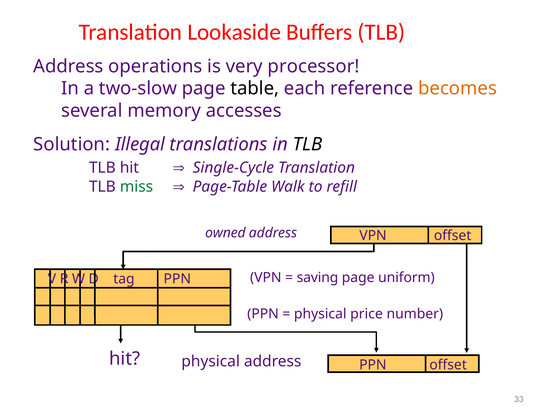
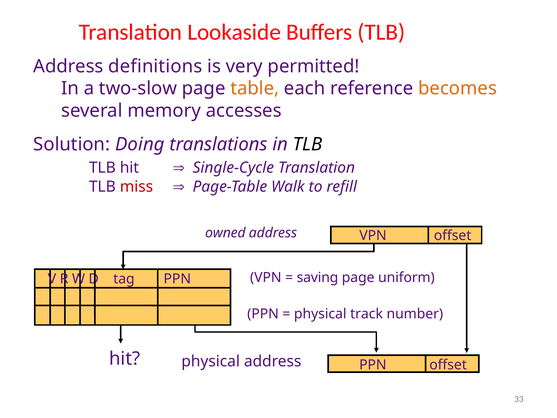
operations: operations -> definitions (155, 66)
processor: processor -> permitted (314, 66)
table colour: black -> orange (255, 88)
Illegal: Illegal -> Doing (140, 144)
miss colour: green -> red (136, 187)
price: price -> track (367, 314)
